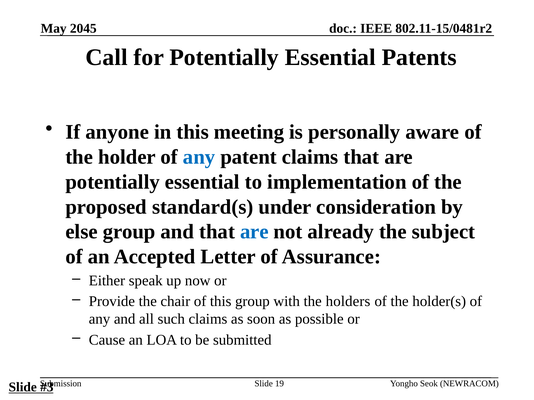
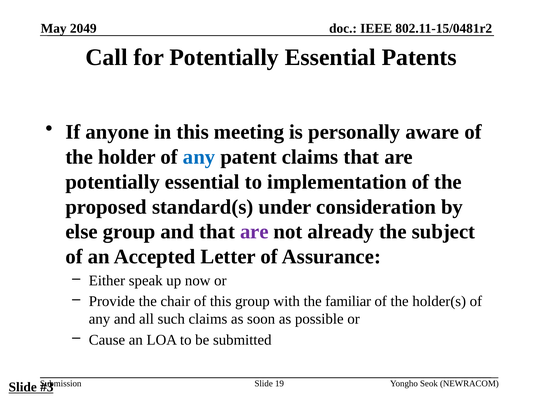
2045: 2045 -> 2049 (83, 28)
are colour: blue -> purple (254, 232)
holders: holders -> familiar (348, 302)
